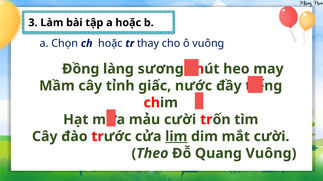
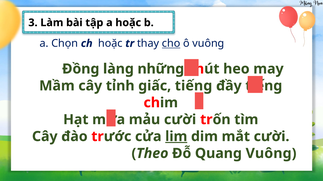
cho underline: none -> present (171, 44)
sương: sương -> những (161, 69)
giấc nước: nước -> tiếng (194, 86)
